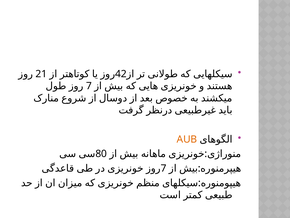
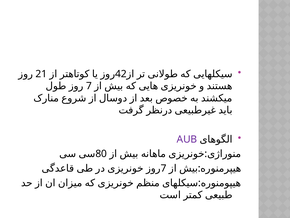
AUB colour: orange -> purple (187, 139)
